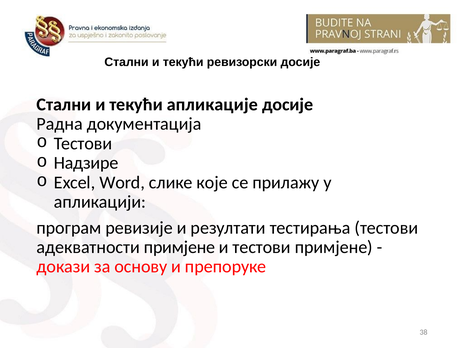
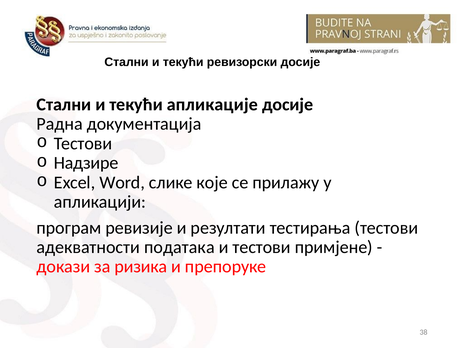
адекватности примјене: примјене -> података (179, 247)
основу: основу -> ризика (141, 267)
